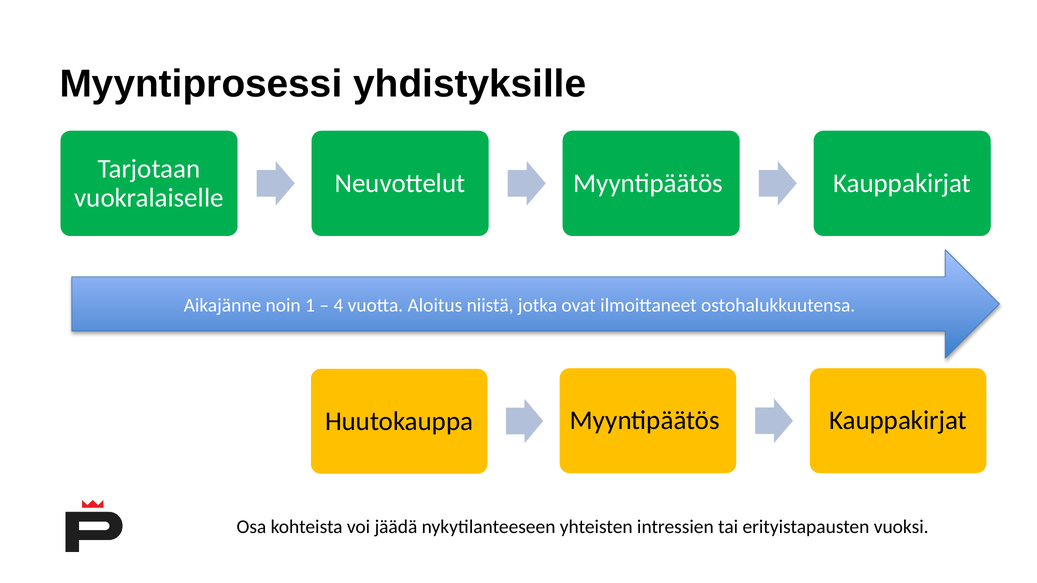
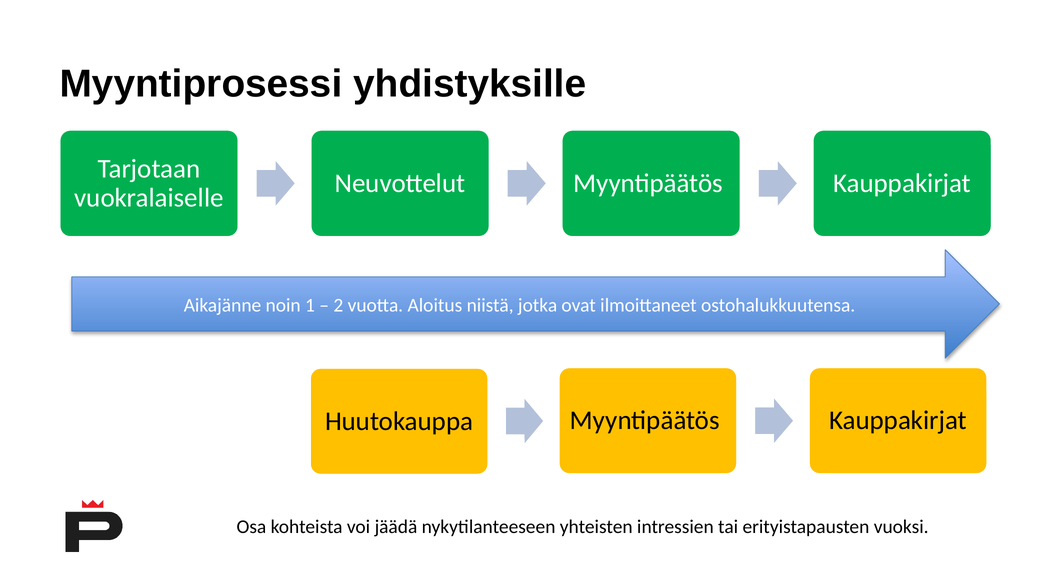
4: 4 -> 2 (338, 305)
